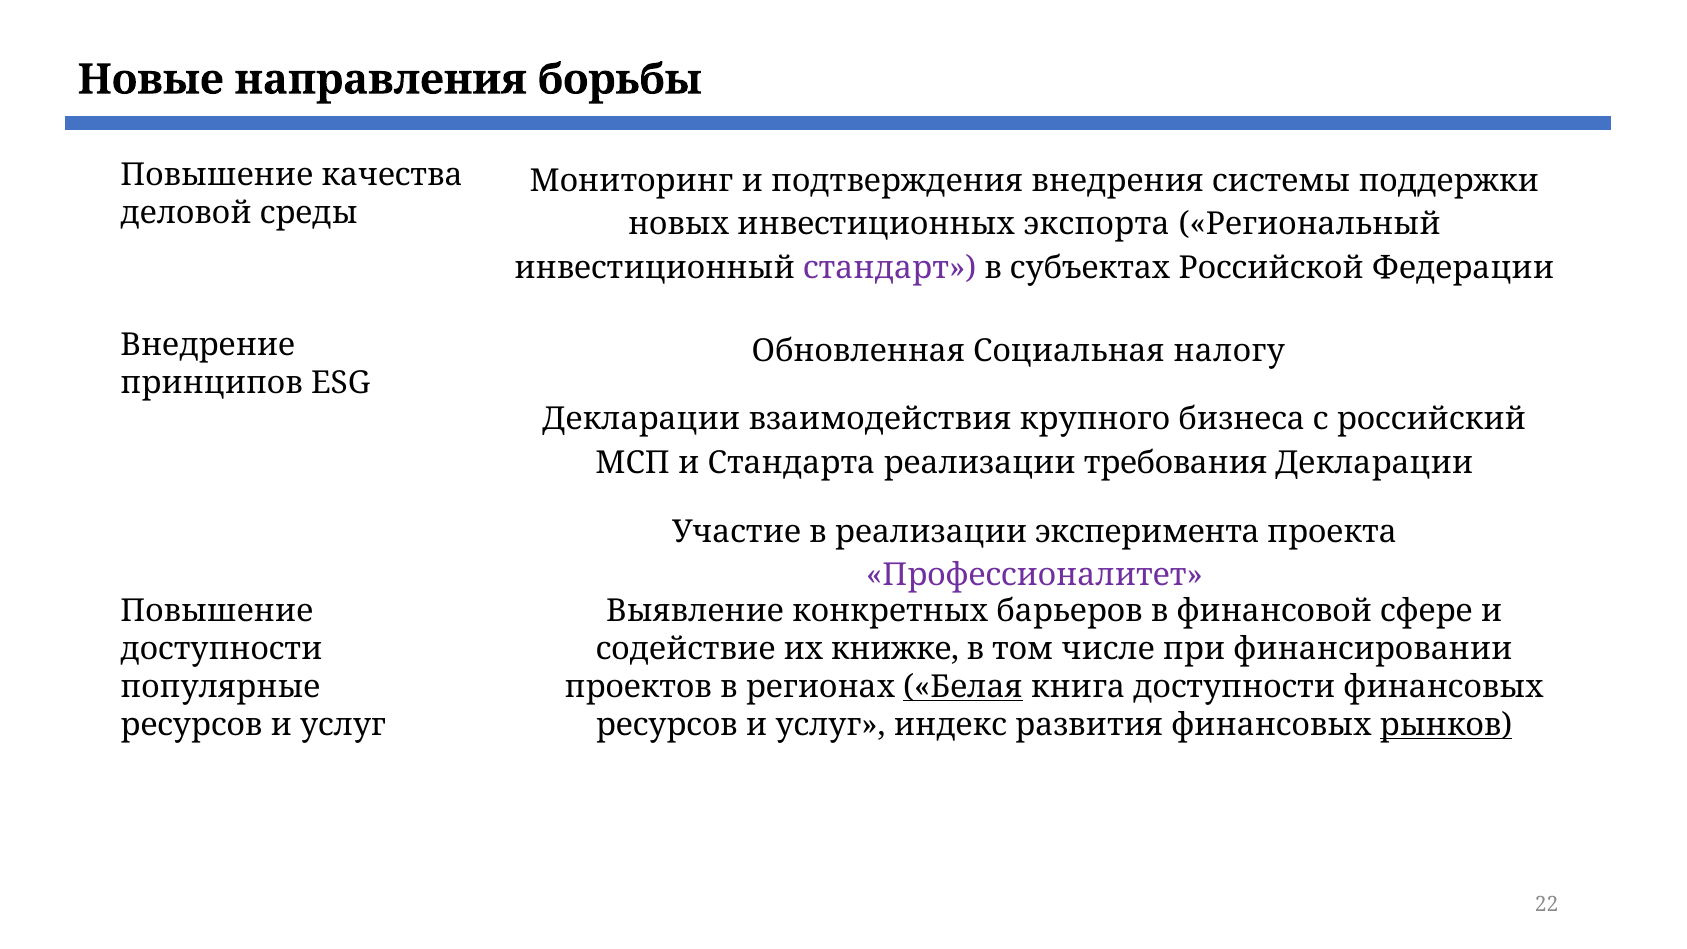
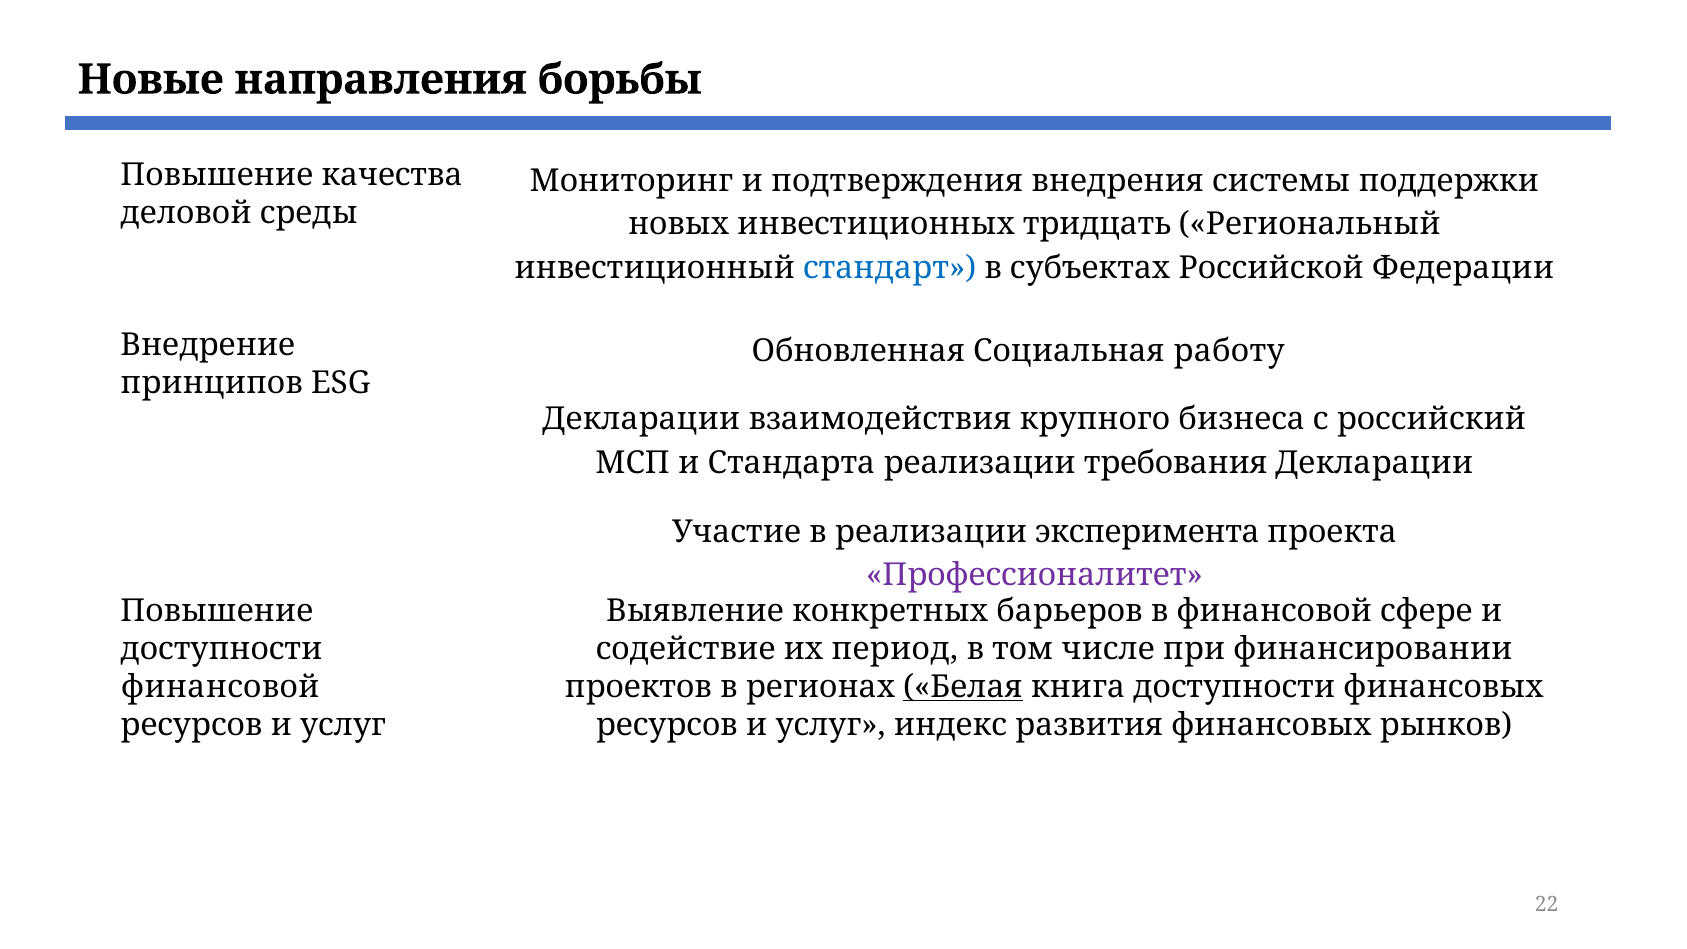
экспорта: экспорта -> тридцать (1097, 224)
стандарт colour: purple -> blue (890, 268)
налогу: налогу -> работу (1229, 351)
книжке: книжке -> период (895, 649)
популярные: популярные -> финансовой (220, 687)
рынков underline: present -> none (1446, 725)
